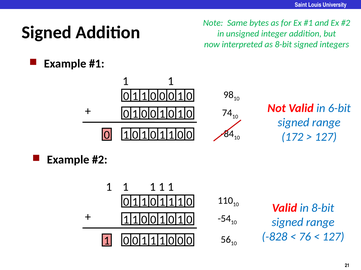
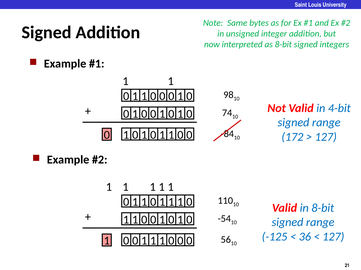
6-bit: 6-bit -> 4-bit (339, 108)
-828: -828 -> -125 (275, 237)
76: 76 -> 36 (305, 237)
